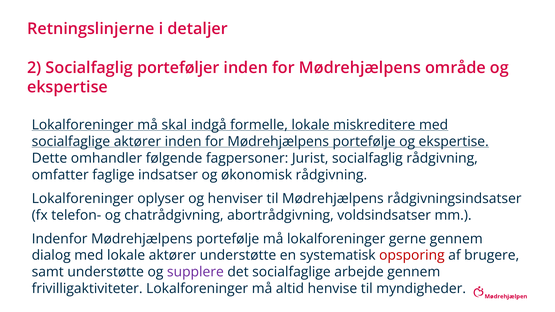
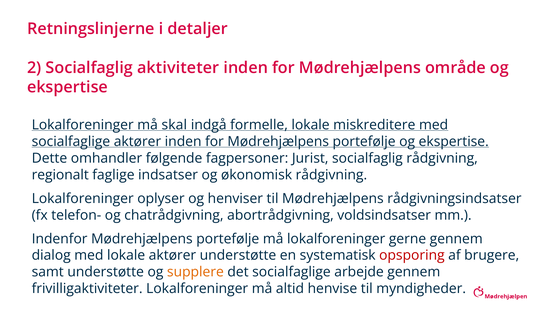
porteføljer: porteføljer -> aktiviteter (178, 68)
omfatter: omfatter -> regionalt (60, 175)
supplere colour: purple -> orange (195, 272)
